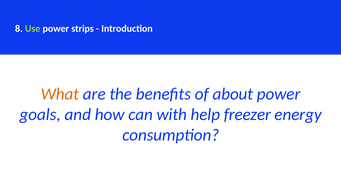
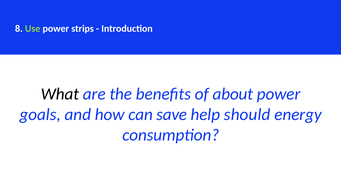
What colour: orange -> black (60, 94)
with: with -> save (172, 114)
freezer: freezer -> should (247, 114)
